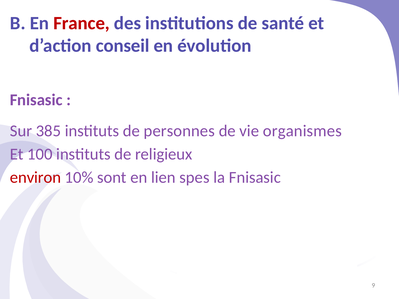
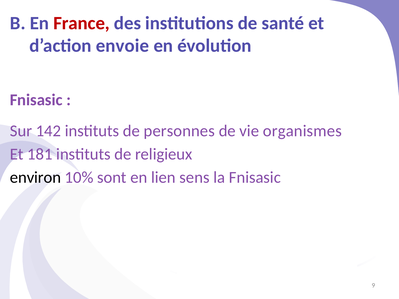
conseil: conseil -> envoie (123, 46)
385: 385 -> 142 (48, 131)
100: 100 -> 181 (40, 154)
environ colour: red -> black (36, 177)
spes: spes -> sens (194, 177)
